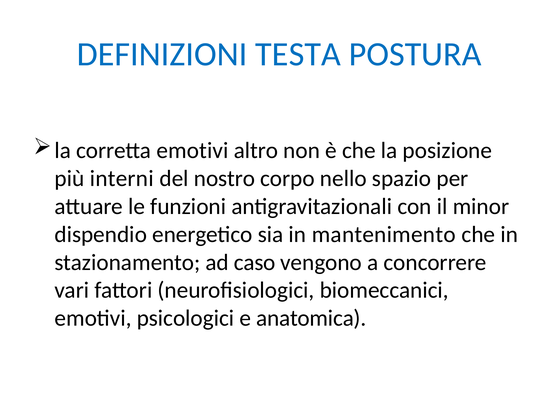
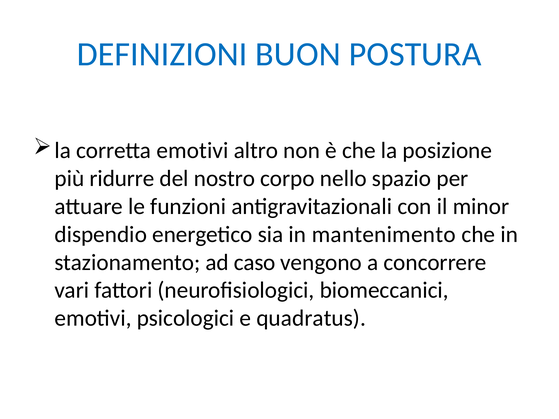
TESTA: TESTA -> BUON (298, 54)
interni: interni -> ridurre (122, 179)
anatomica: anatomica -> quadratus (311, 318)
